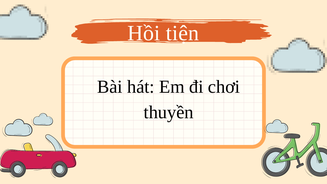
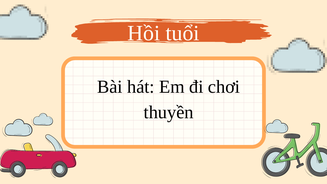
tiện: tiện -> tuổi (183, 33)
